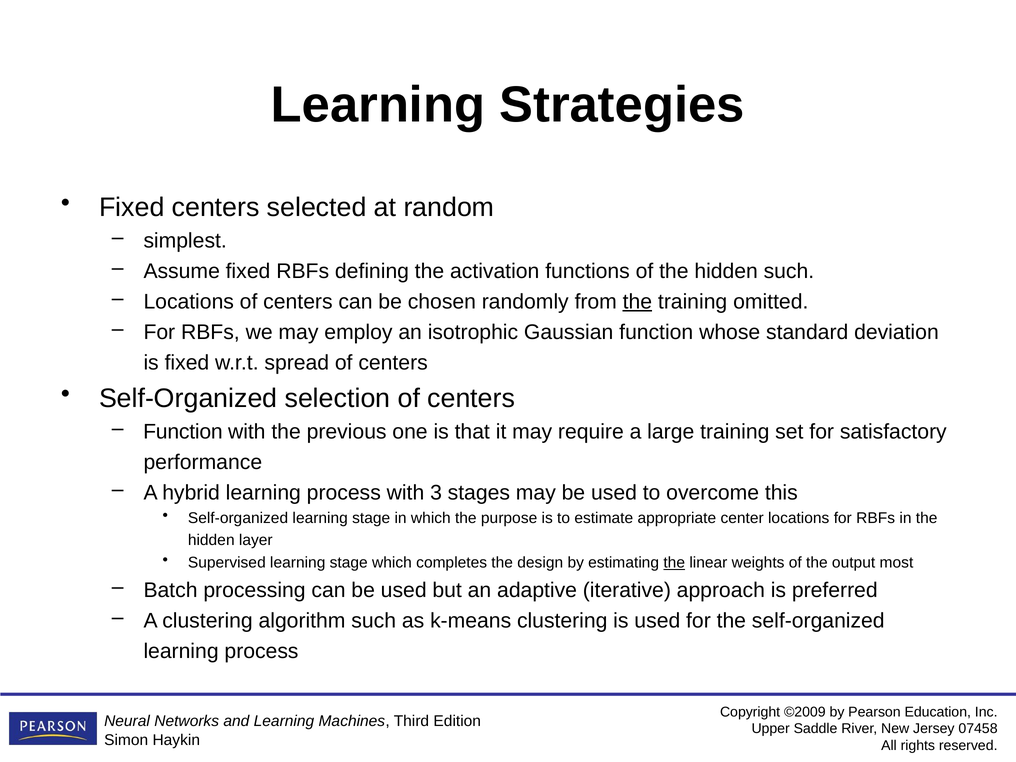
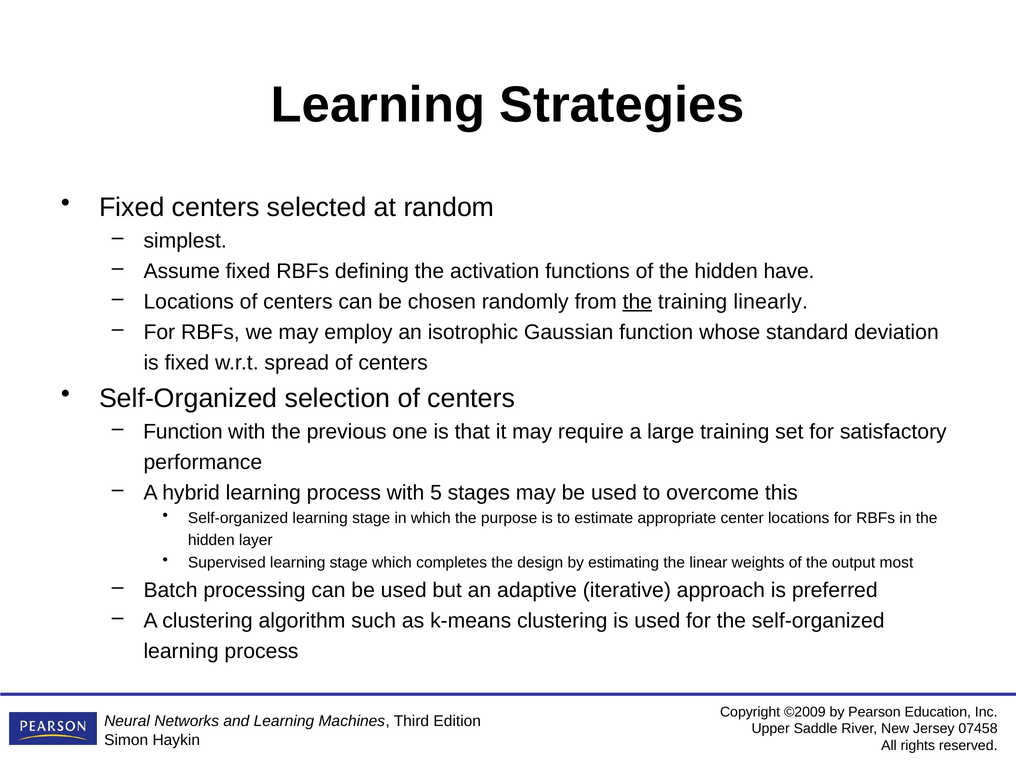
hidden such: such -> have (789, 271)
omitted: omitted -> linearly (771, 302)
3: 3 -> 5 (436, 493)
the underline: present -> none (674, 563)
